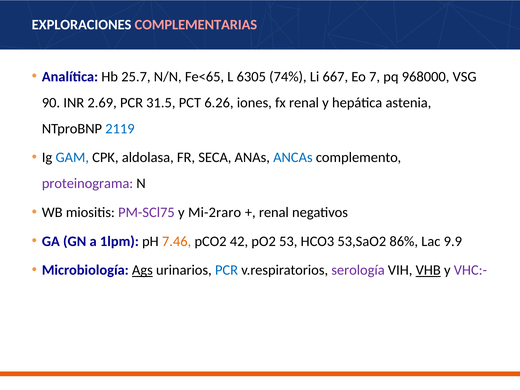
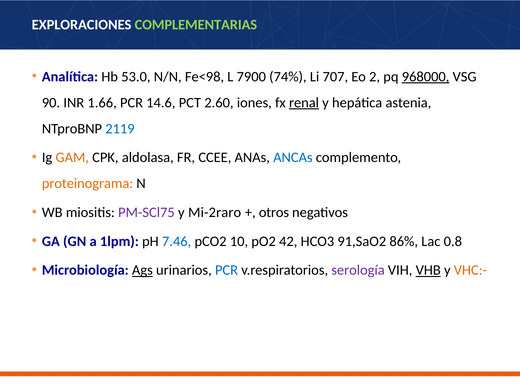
COMPLEMENTARIAS colour: pink -> light green (196, 25)
25.7: 25.7 -> 53.0 (136, 77)
Fe<65: Fe<65 -> Fe<98 (205, 77)
6305: 6305 -> 7900 (251, 77)
667: 667 -> 707 (335, 77)
7: 7 -> 2 (375, 77)
968000 underline: none -> present (426, 77)
2.69: 2.69 -> 1.66 (102, 103)
31.5: 31.5 -> 14.6 (161, 103)
6.26: 6.26 -> 2.60 (219, 103)
renal underline: none -> present (304, 103)
GAM colour: blue -> orange (72, 158)
SECA: SECA -> CCEE (215, 158)
proteinograma colour: purple -> orange (88, 184)
renal: renal -> otros (274, 212)
7.46 colour: orange -> blue (177, 241)
42: 42 -> 10 (239, 241)
53: 53 -> 42 (288, 241)
53,SaO2: 53,SaO2 -> 91,SaO2 (362, 241)
9.9: 9.9 -> 0.8 (453, 241)
VHC:- colour: purple -> orange (470, 270)
